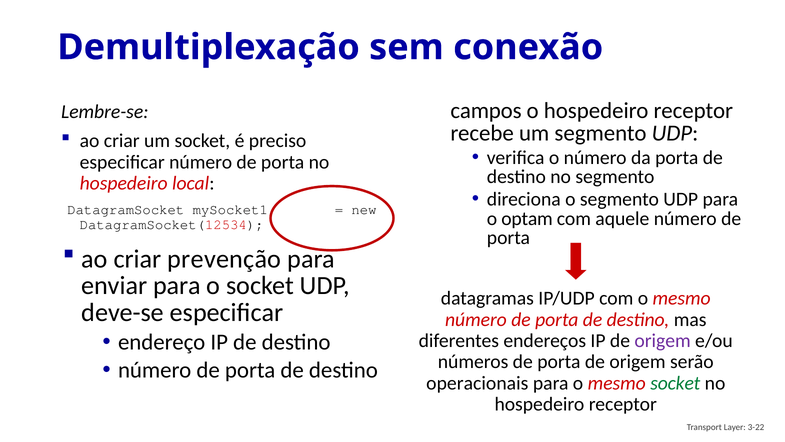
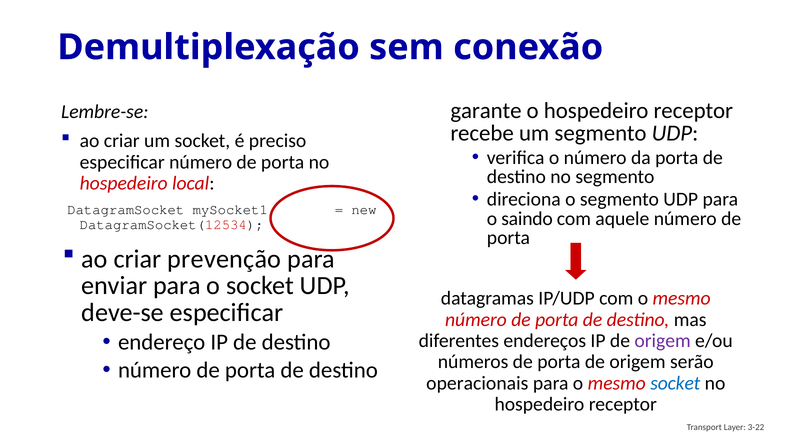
campos: campos -> garante (486, 111)
optam: optam -> saindo (527, 218)
socket colour: green -> blue (675, 383)
